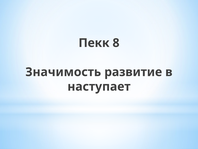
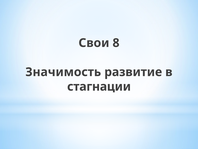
Пекк: Пекк -> Свои (94, 43)
наступает: наступает -> стагнации (99, 86)
